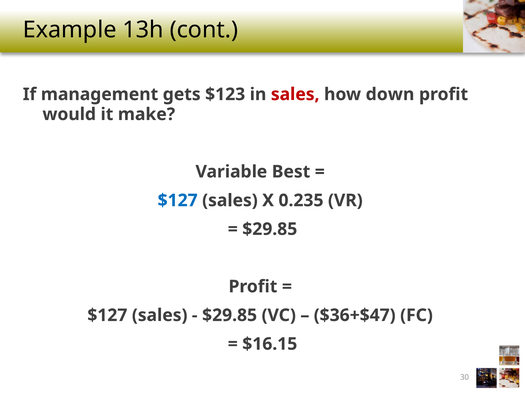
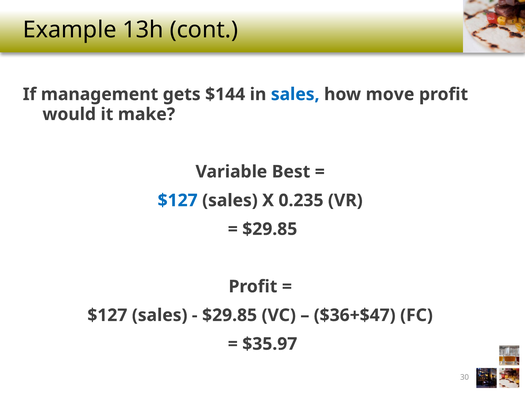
$123: $123 -> $144 (225, 94)
sales colour: red -> blue (295, 94)
down: down -> move (390, 94)
$16.15: $16.15 -> $35.97 (270, 344)
